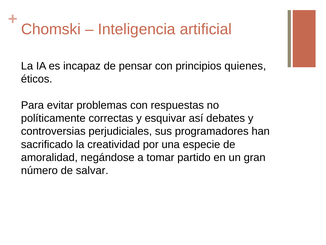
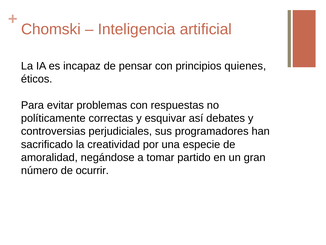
salvar: salvar -> ocurrir (92, 170)
